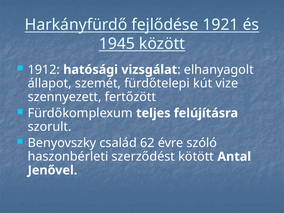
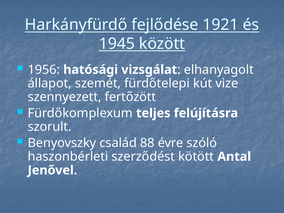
1912: 1912 -> 1956 (44, 70)
62: 62 -> 88 (147, 143)
